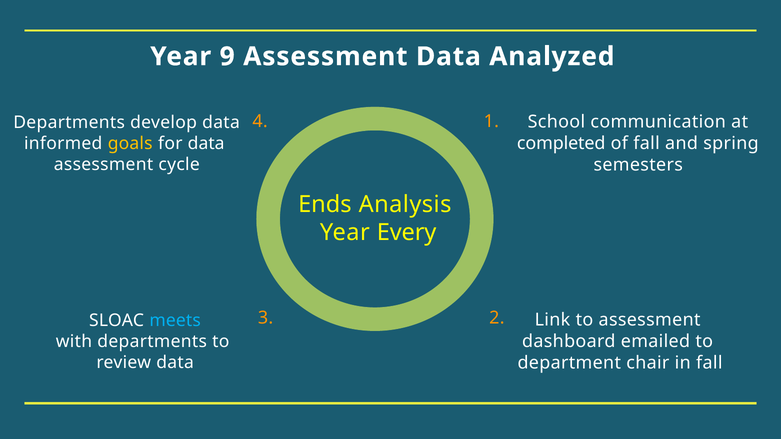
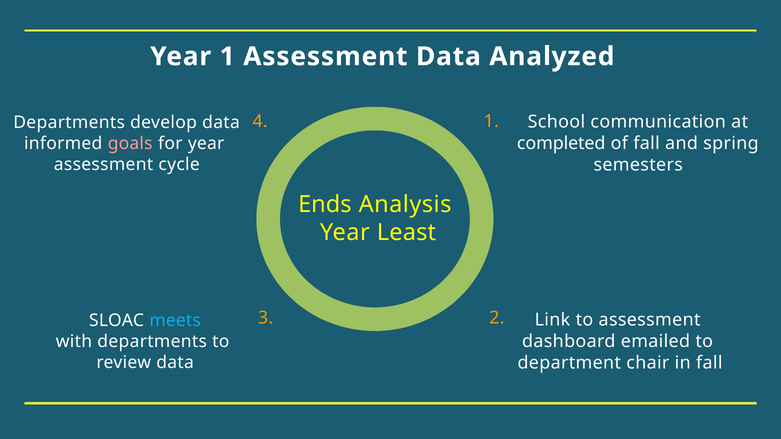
Year 9: 9 -> 1 (227, 57)
goals colour: yellow -> pink (130, 143)
for data: data -> year (206, 143)
Every: Every -> Least (406, 233)
